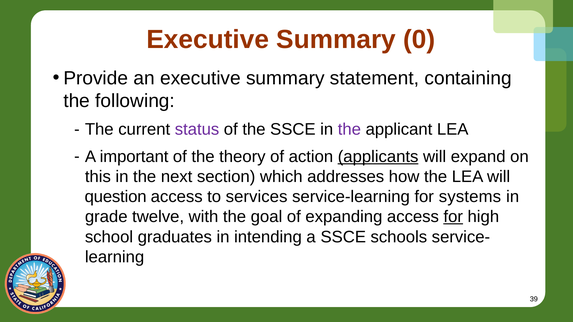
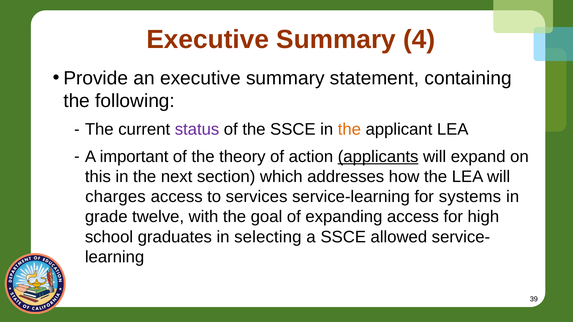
0: 0 -> 4 (419, 40)
the colour: purple -> orange (349, 130)
question: question -> charges (115, 197)
for underline: present -> none (453, 217)
intending: intending -> selecting (268, 237)
schools: schools -> allowed (399, 237)
